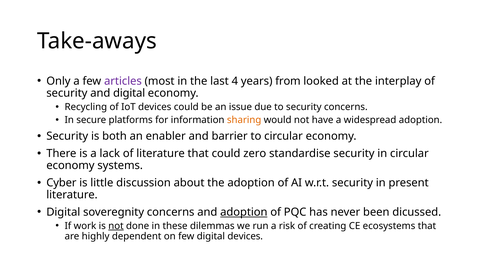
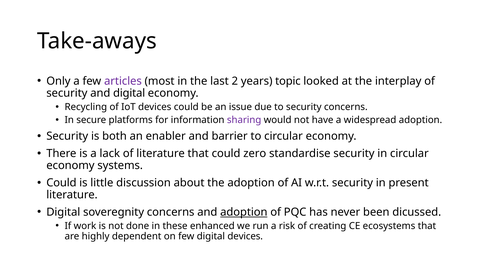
4: 4 -> 2 (235, 81)
from: from -> topic (288, 81)
sharing colour: orange -> purple (244, 120)
Cyber: Cyber -> Could (61, 182)
not underline: present -> none (116, 225)
dilemmas: dilemmas -> enhanced (212, 225)
